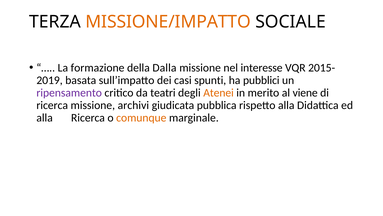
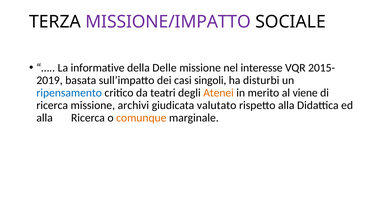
MISSIONE/IMPATTO colour: orange -> purple (168, 22)
formazione: formazione -> informative (98, 68)
Dalla: Dalla -> Delle (164, 68)
spunti: spunti -> singoli (210, 80)
pubblici: pubblici -> disturbi (261, 80)
ripensamento colour: purple -> blue (69, 93)
pubblica: pubblica -> valutato (217, 105)
